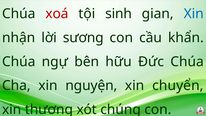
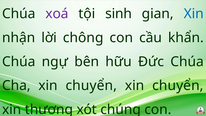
xoá colour: red -> purple (57, 14)
sương: sương -> chông (83, 38)
Cha xin nguyện: nguyện -> chuyển (91, 85)
